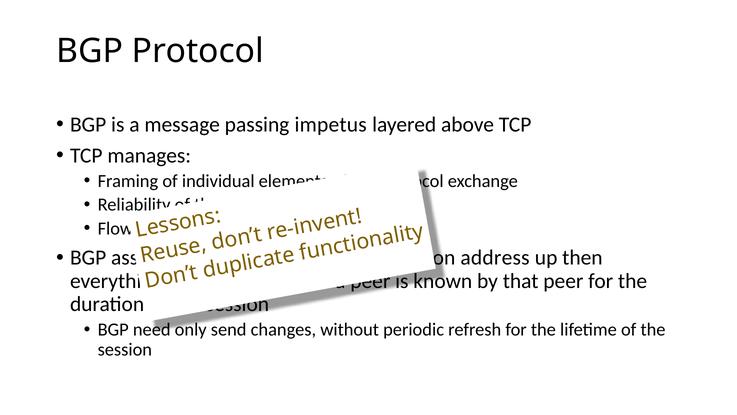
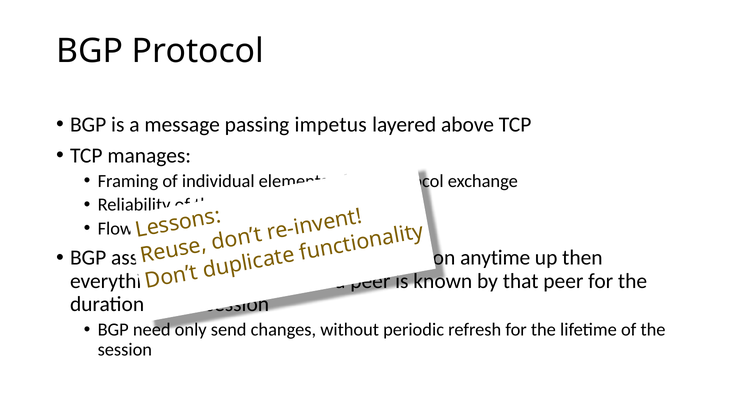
address: address -> anytime (495, 258)
